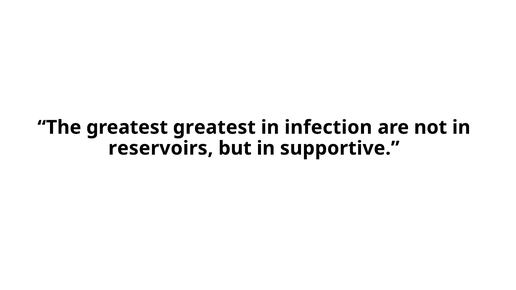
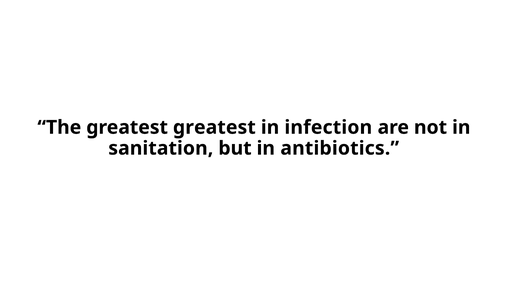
reservoirs: reservoirs -> sanitation (161, 148)
supportive: supportive -> antibiotics (340, 148)
